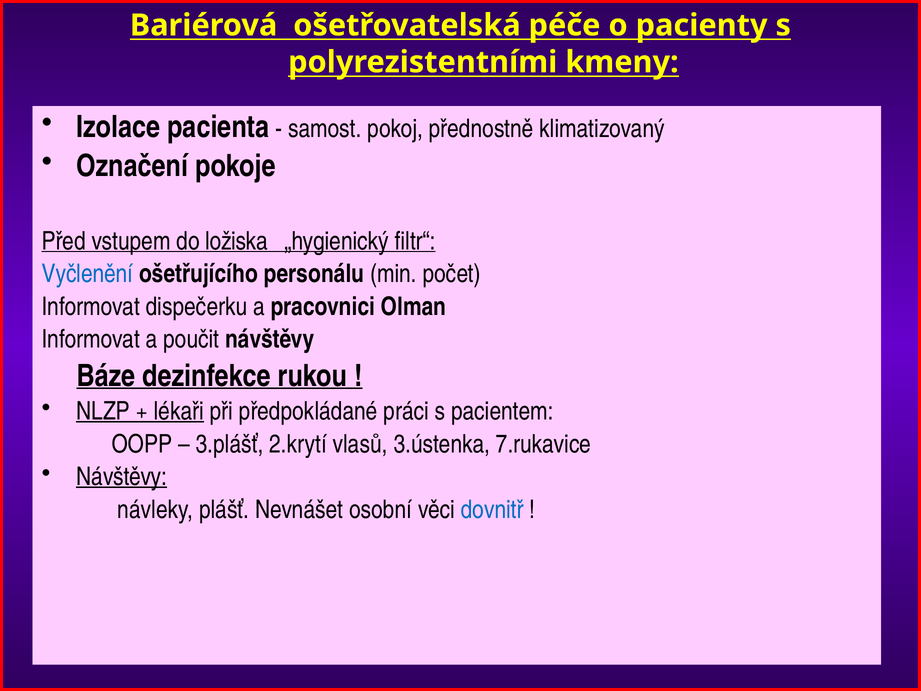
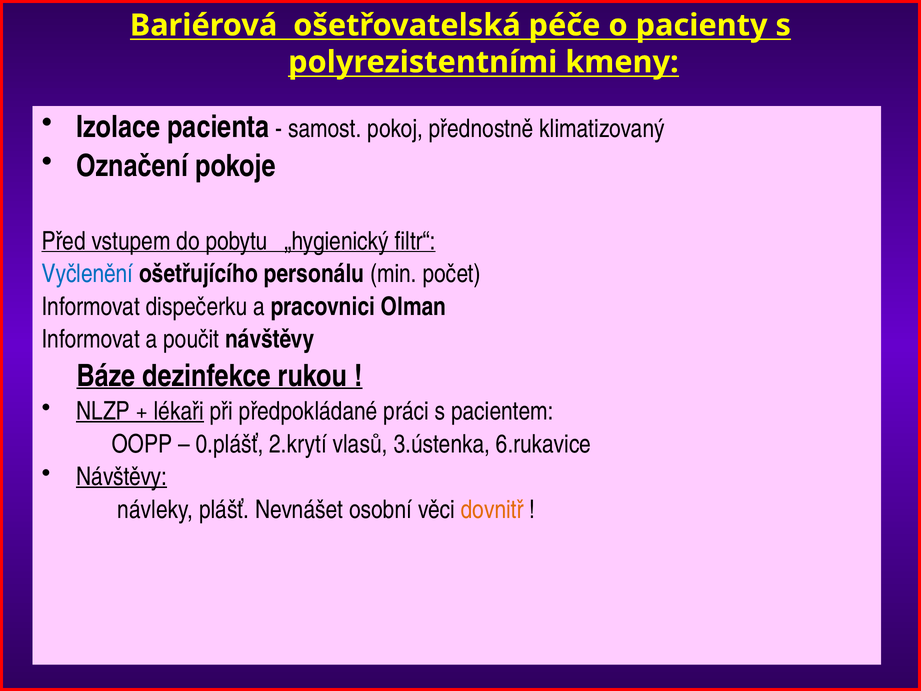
ložiska: ložiska -> pobytu (237, 241)
3.plášť: 3.plášť -> 0.plášť (230, 444)
7.rukavice: 7.rukavice -> 6.rukavice (544, 444)
dovnitř colour: blue -> orange (492, 509)
